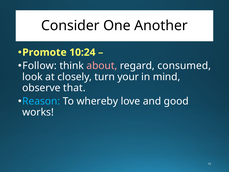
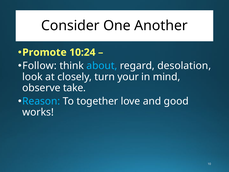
about colour: pink -> light blue (102, 66)
consumed: consumed -> desolation (184, 66)
that: that -> take (74, 88)
whereby: whereby -> together (97, 101)
